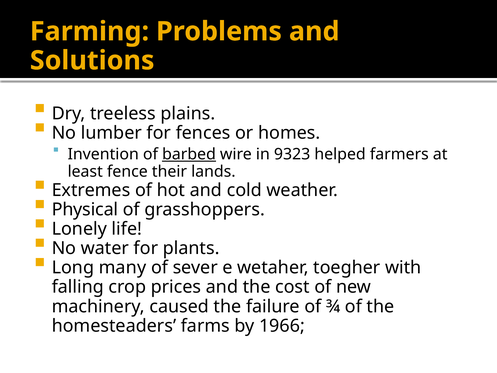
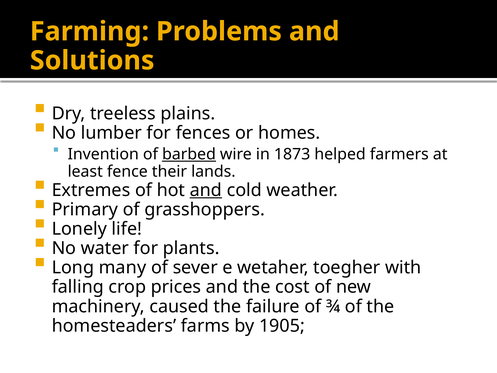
9323: 9323 -> 1873 (292, 154)
and underline: none -> present (206, 190)
Physical: Physical -> Primary (85, 209)
1966: 1966 -> 1905 (282, 326)
